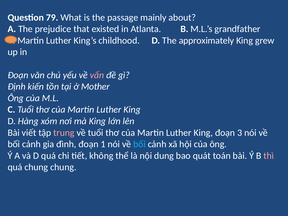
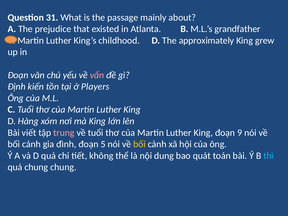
79: 79 -> 31 (52, 17)
Mother: Mother -> Players (95, 87)
3: 3 -> 9 (240, 133)
1: 1 -> 5 (103, 144)
bối colour: light blue -> yellow (139, 144)
thì colour: pink -> light blue (269, 156)
